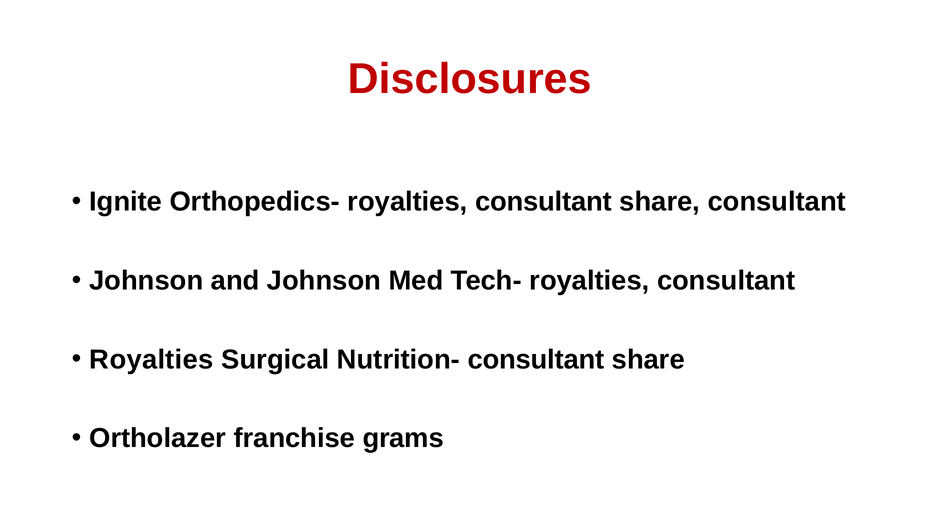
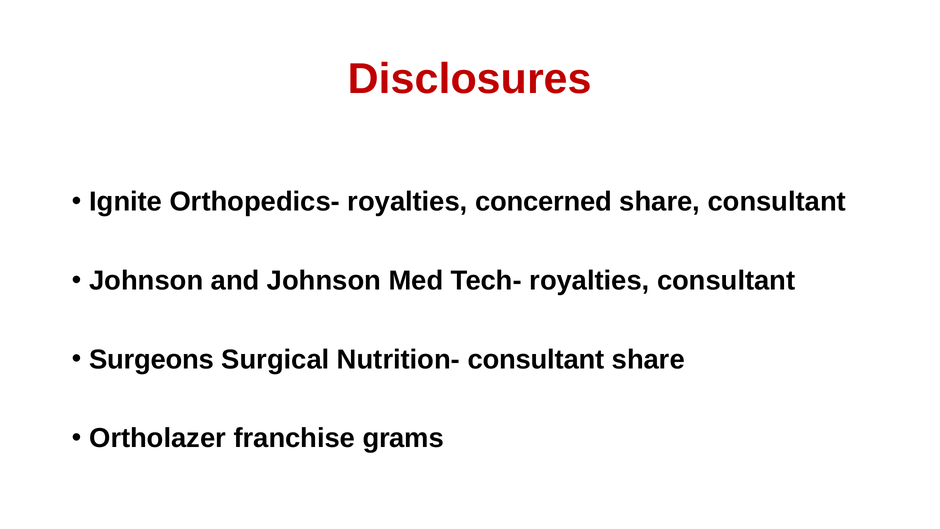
Orthopedics- royalties consultant: consultant -> concerned (544, 202)
Royalties: Royalties -> Surgeons (152, 359)
